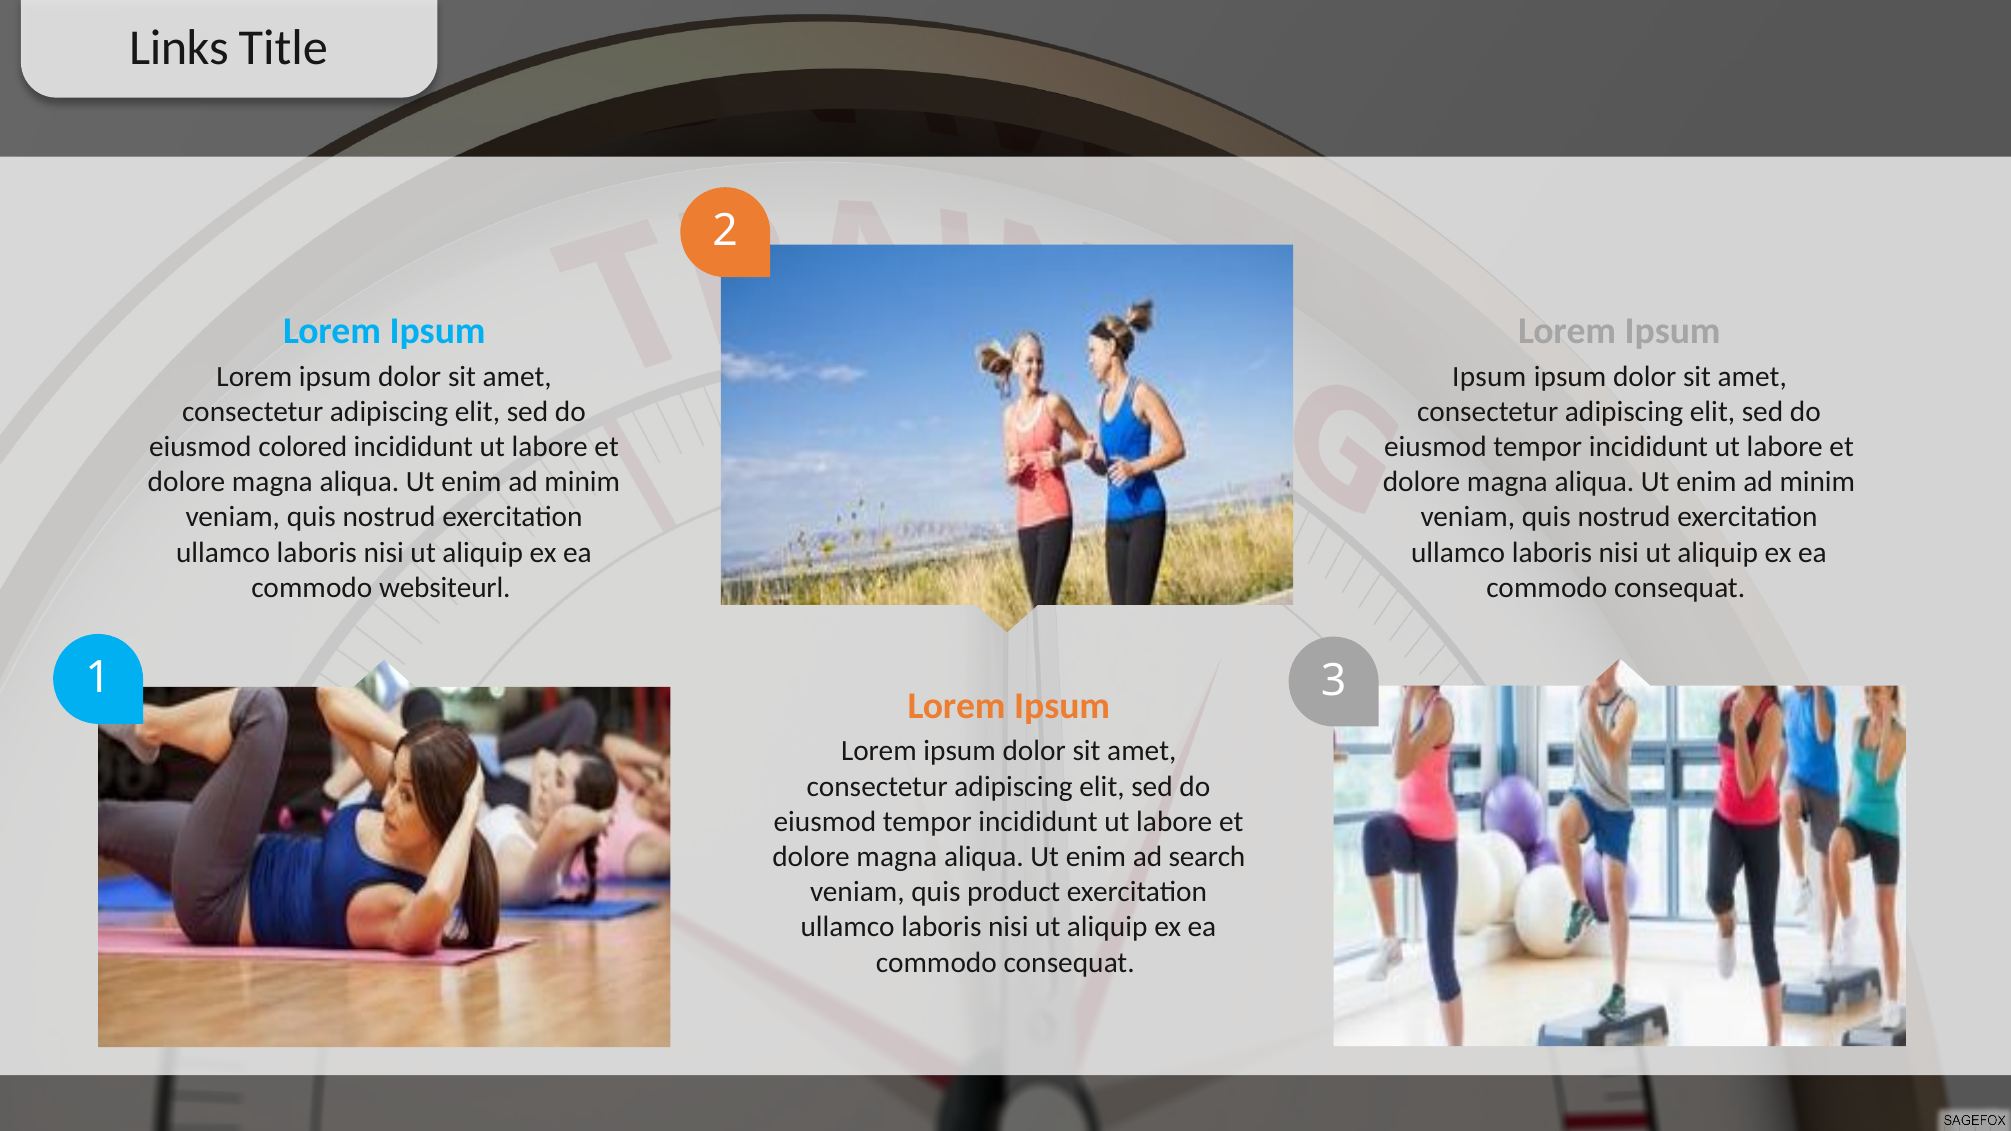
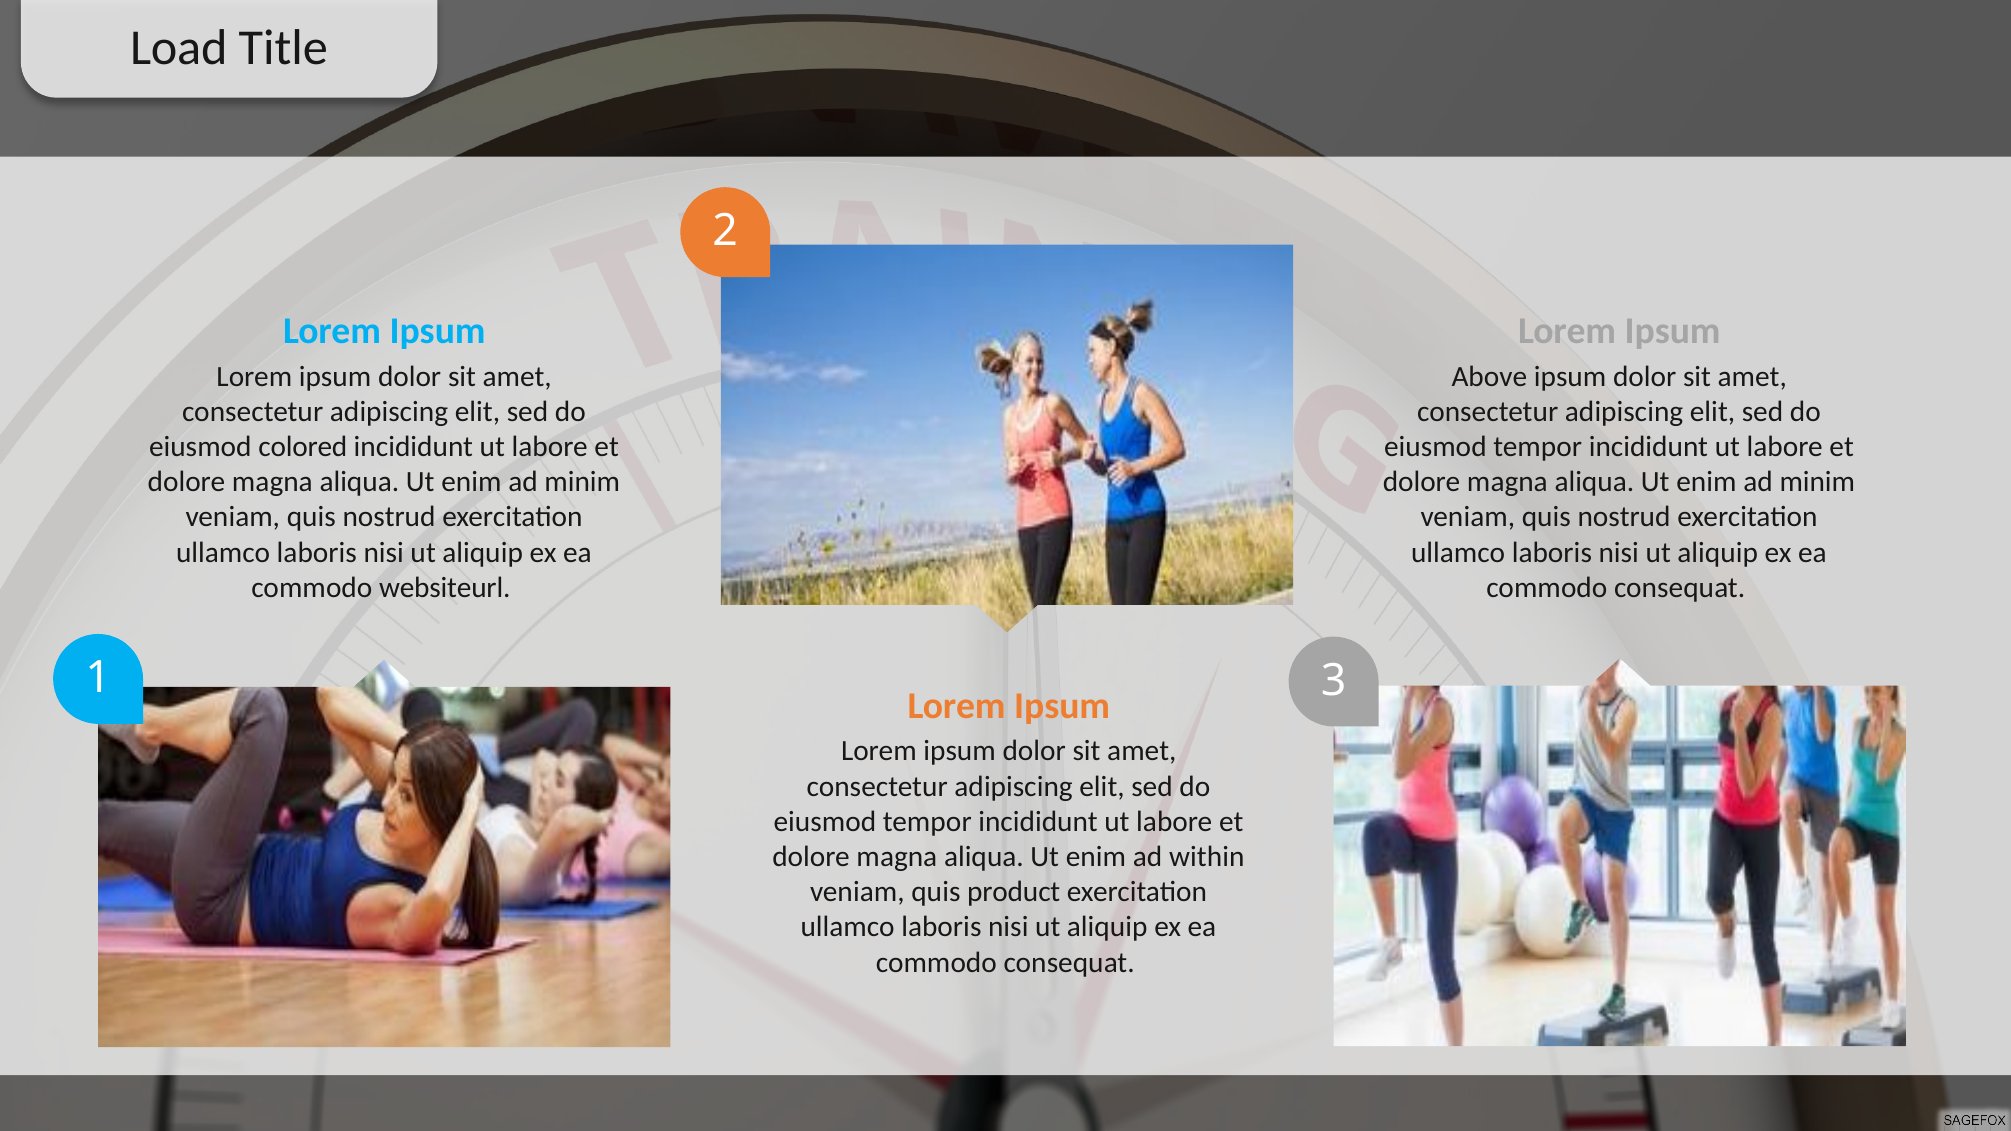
Links: Links -> Load (179, 47)
Ipsum: Ipsum -> Above (1489, 377)
search: search -> within (1207, 857)
